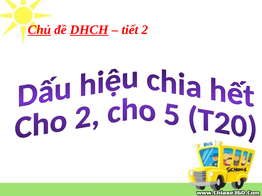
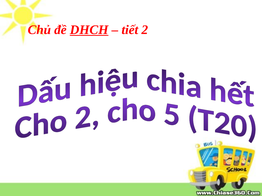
Chủ underline: present -> none (39, 30)
